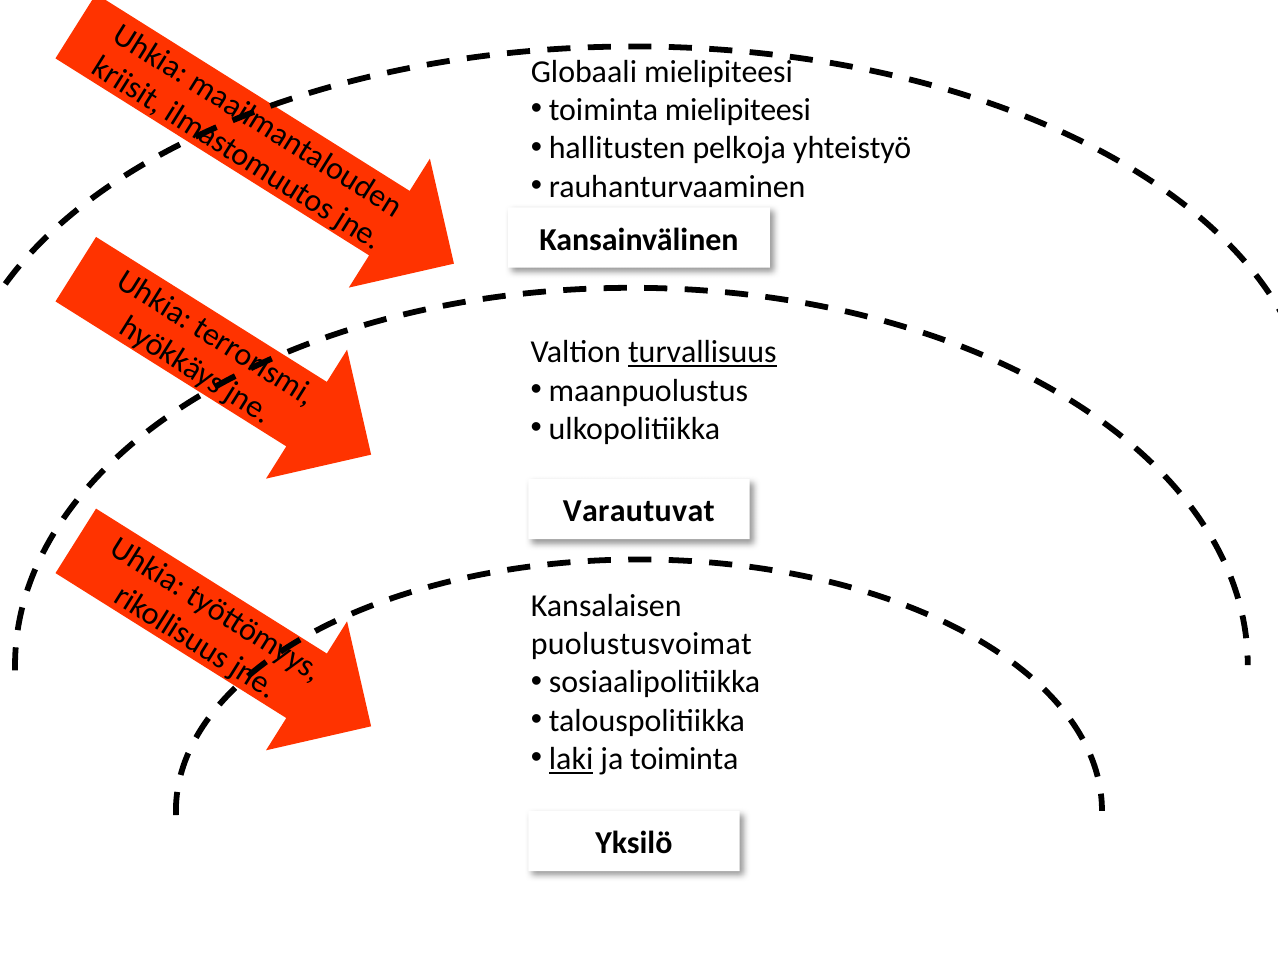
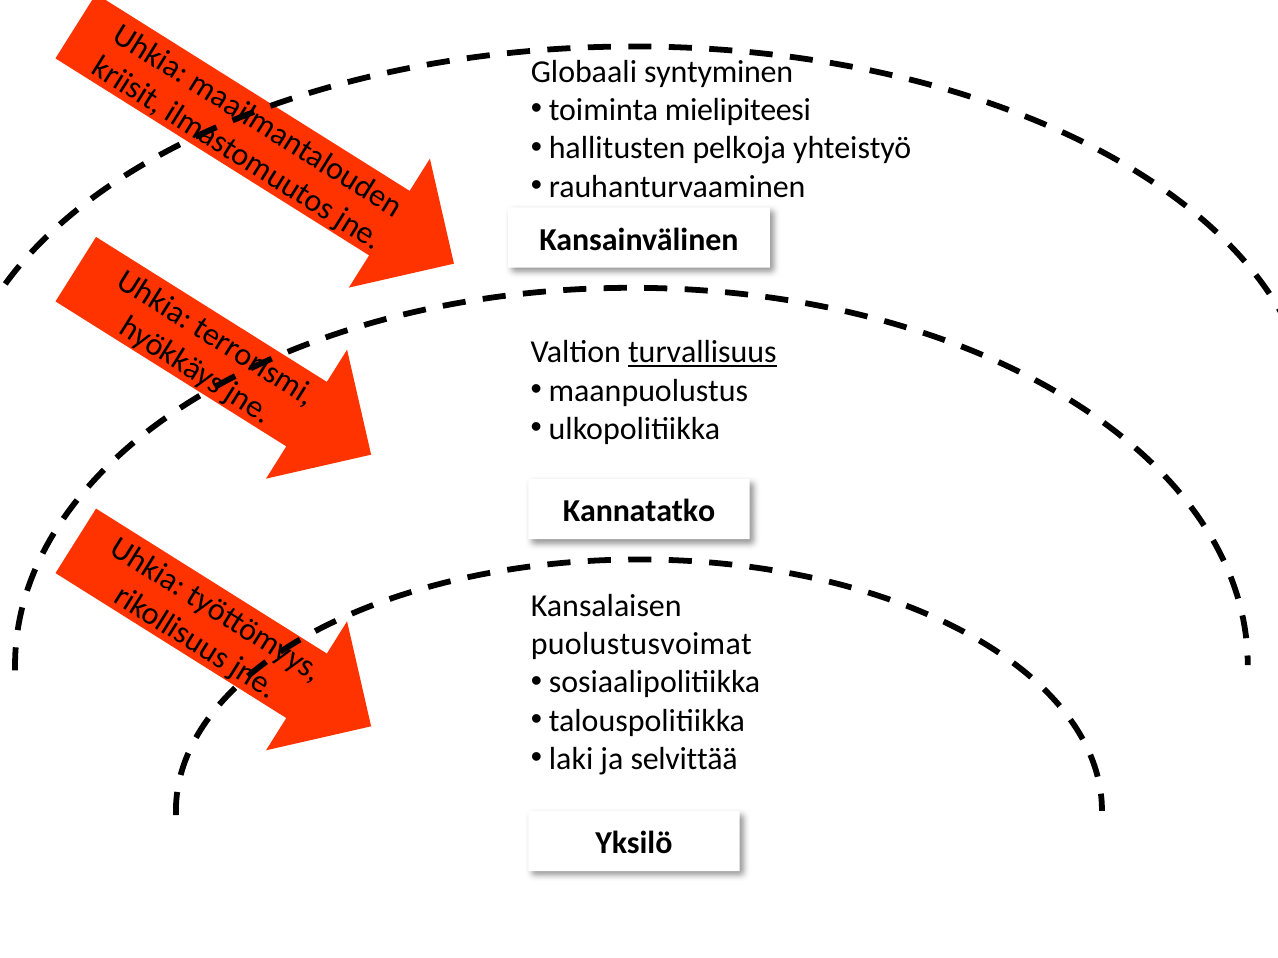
Globaali mielipiteesi: mielipiteesi -> syntyminen (719, 72)
Varautuvat: Varautuvat -> Kannatatko (639, 512)
laki underline: present -> none (571, 759)
ja toiminta: toiminta -> selvittää (684, 759)
